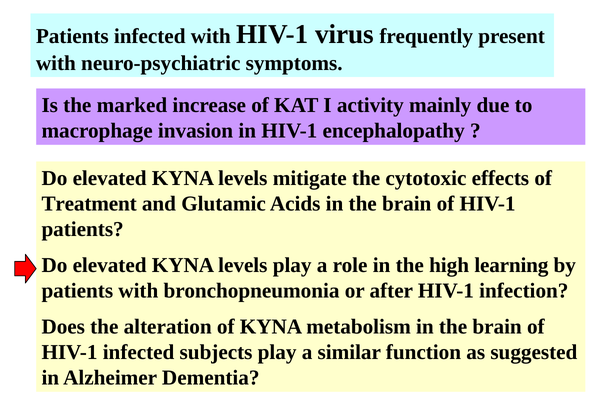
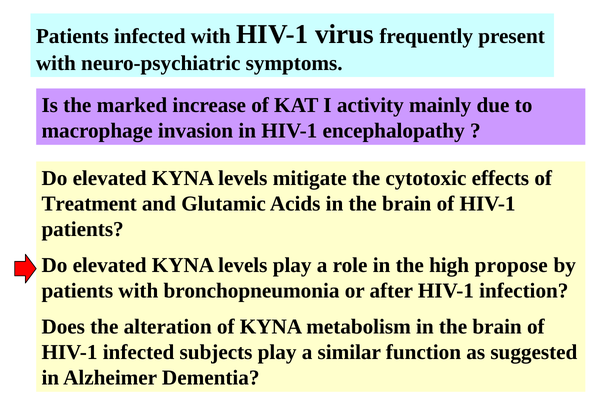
learning: learning -> propose (511, 265)
